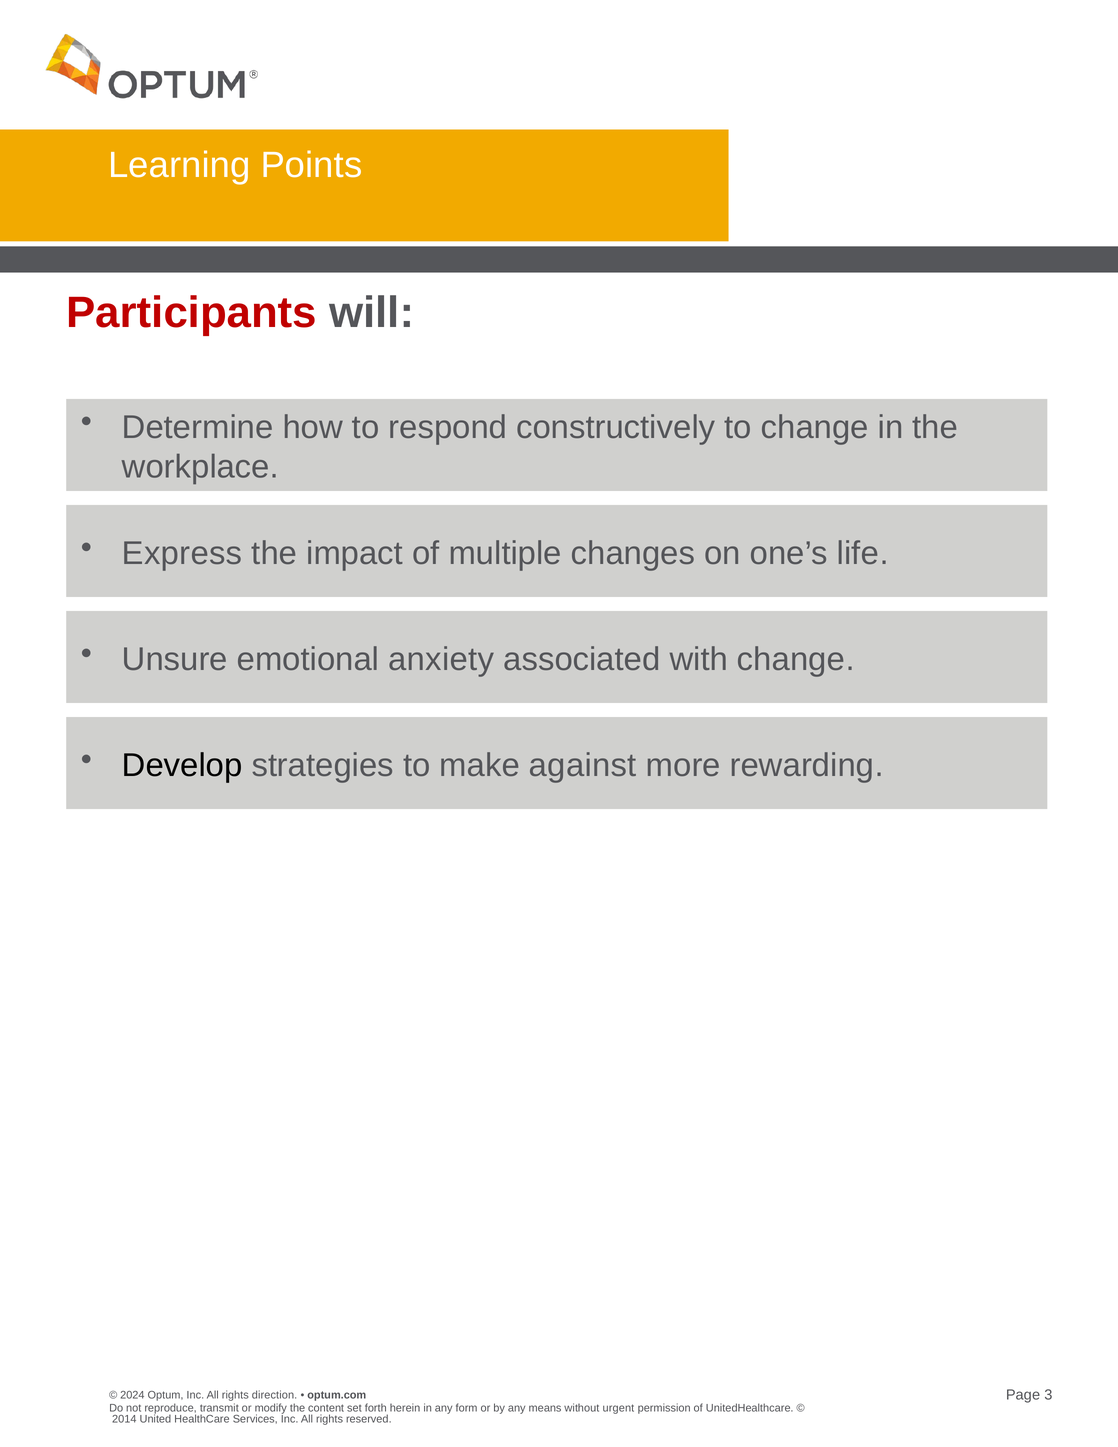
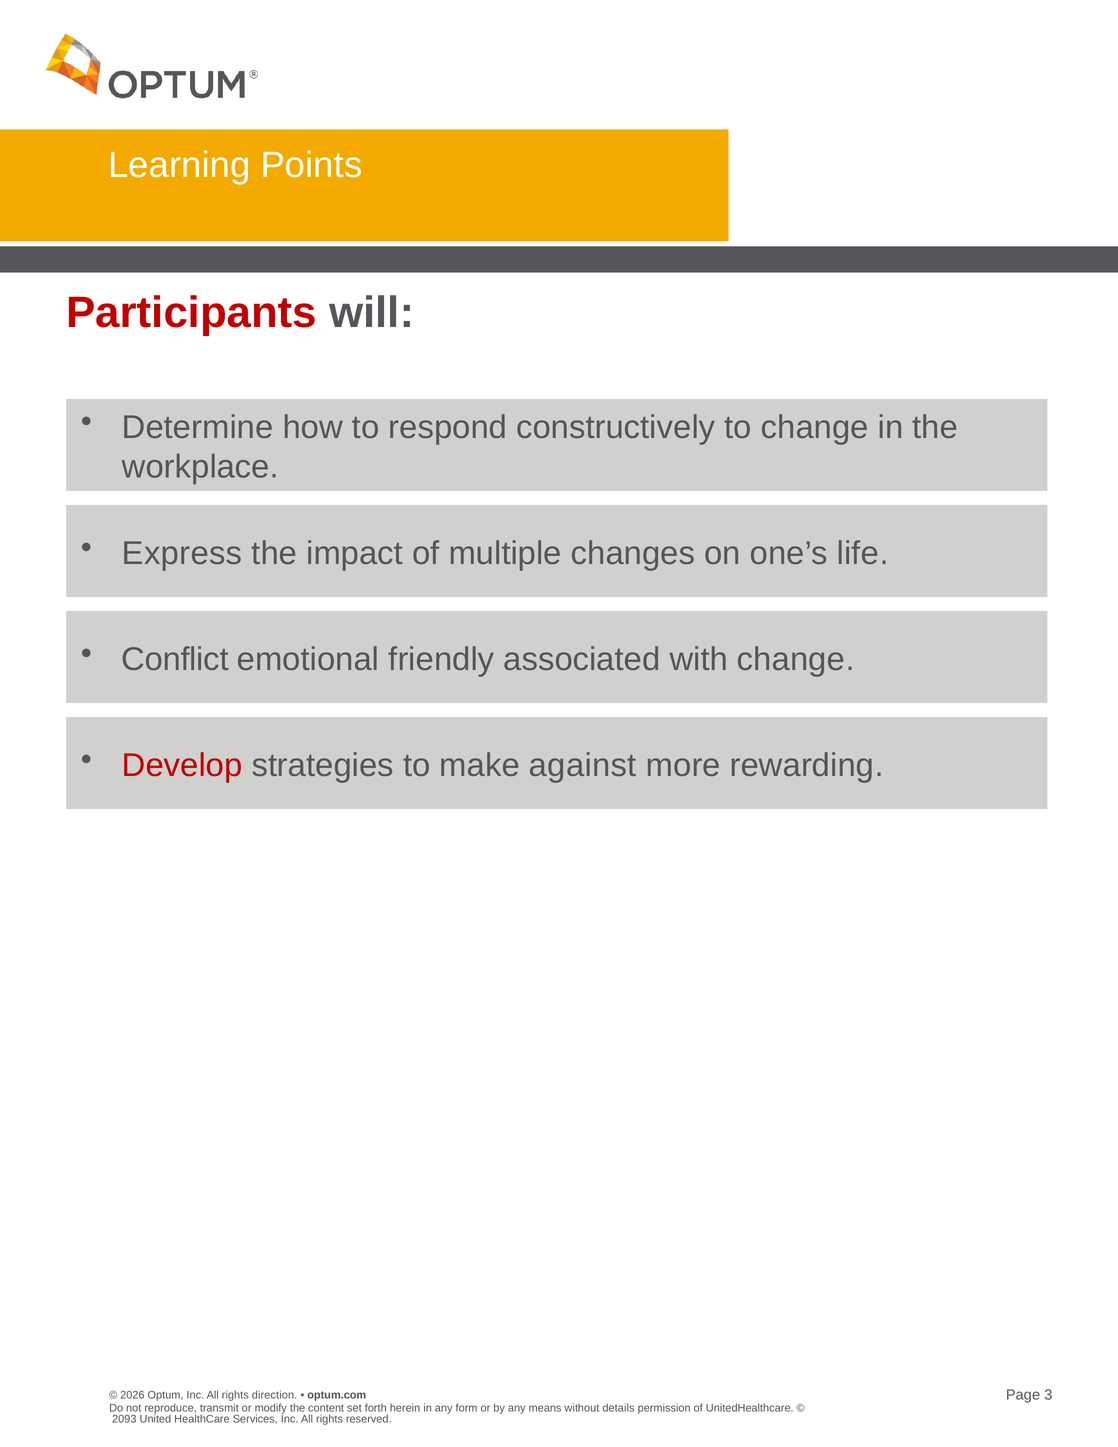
Unsure: Unsure -> Conflict (175, 659)
anxiety: anxiety -> friendly (441, 659)
Develop colour: black -> red (182, 765)
2024: 2024 -> 2026 (132, 1395)
urgent: urgent -> details (618, 1408)
2014: 2014 -> 2093 (124, 1419)
